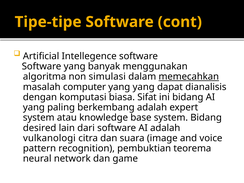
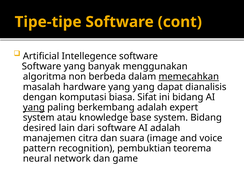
simulasi: simulasi -> berbeda (107, 77)
computer: computer -> hardware (84, 87)
yang underline: none -> present (34, 107)
vulkanologi: vulkanologi -> manajemen (49, 138)
